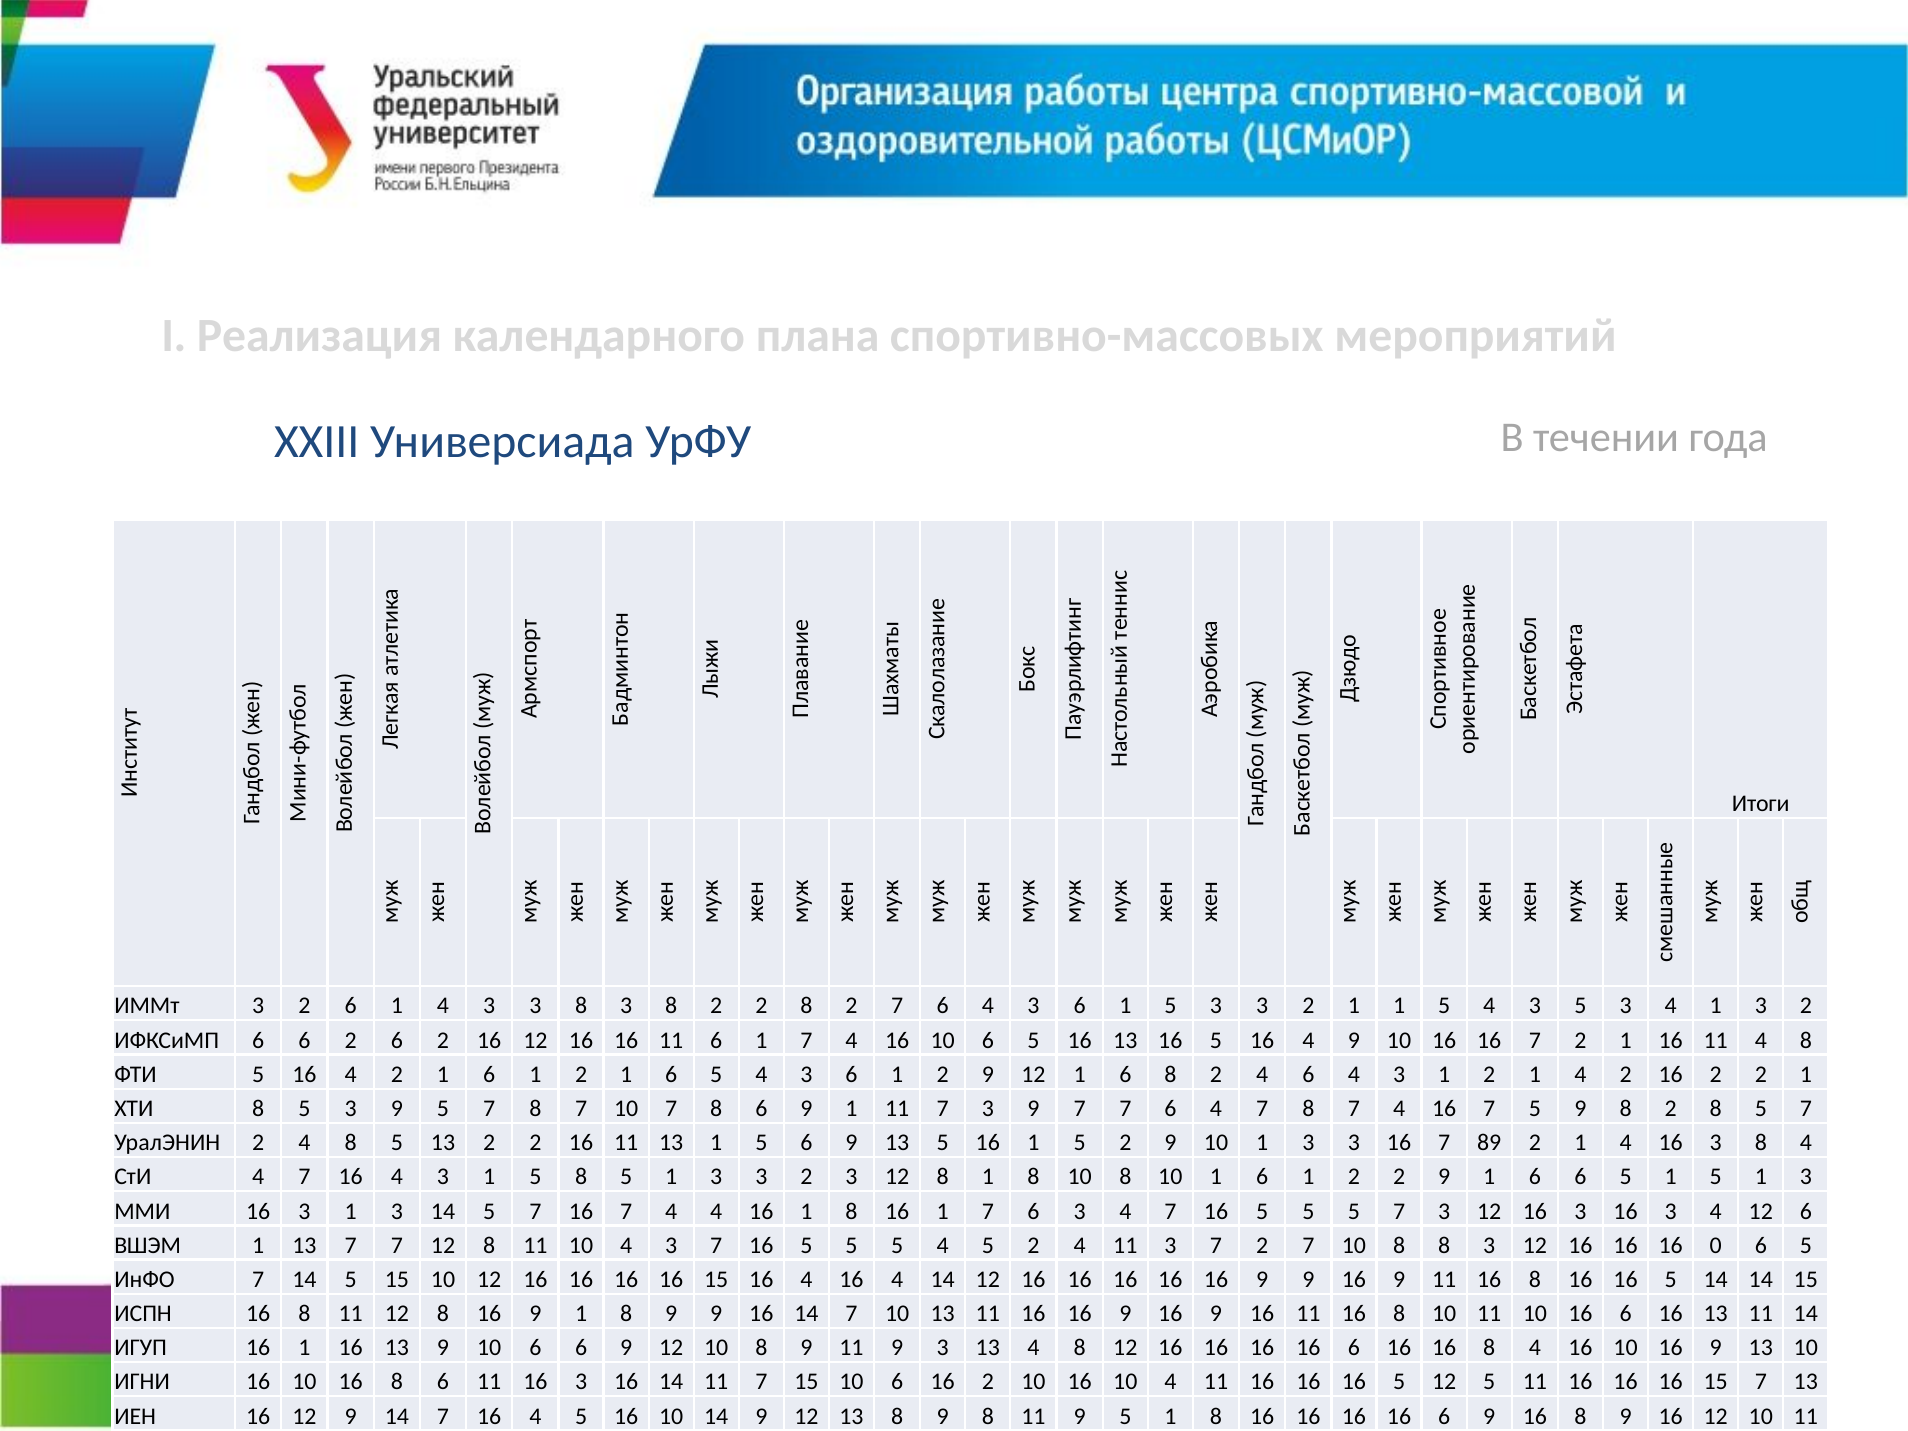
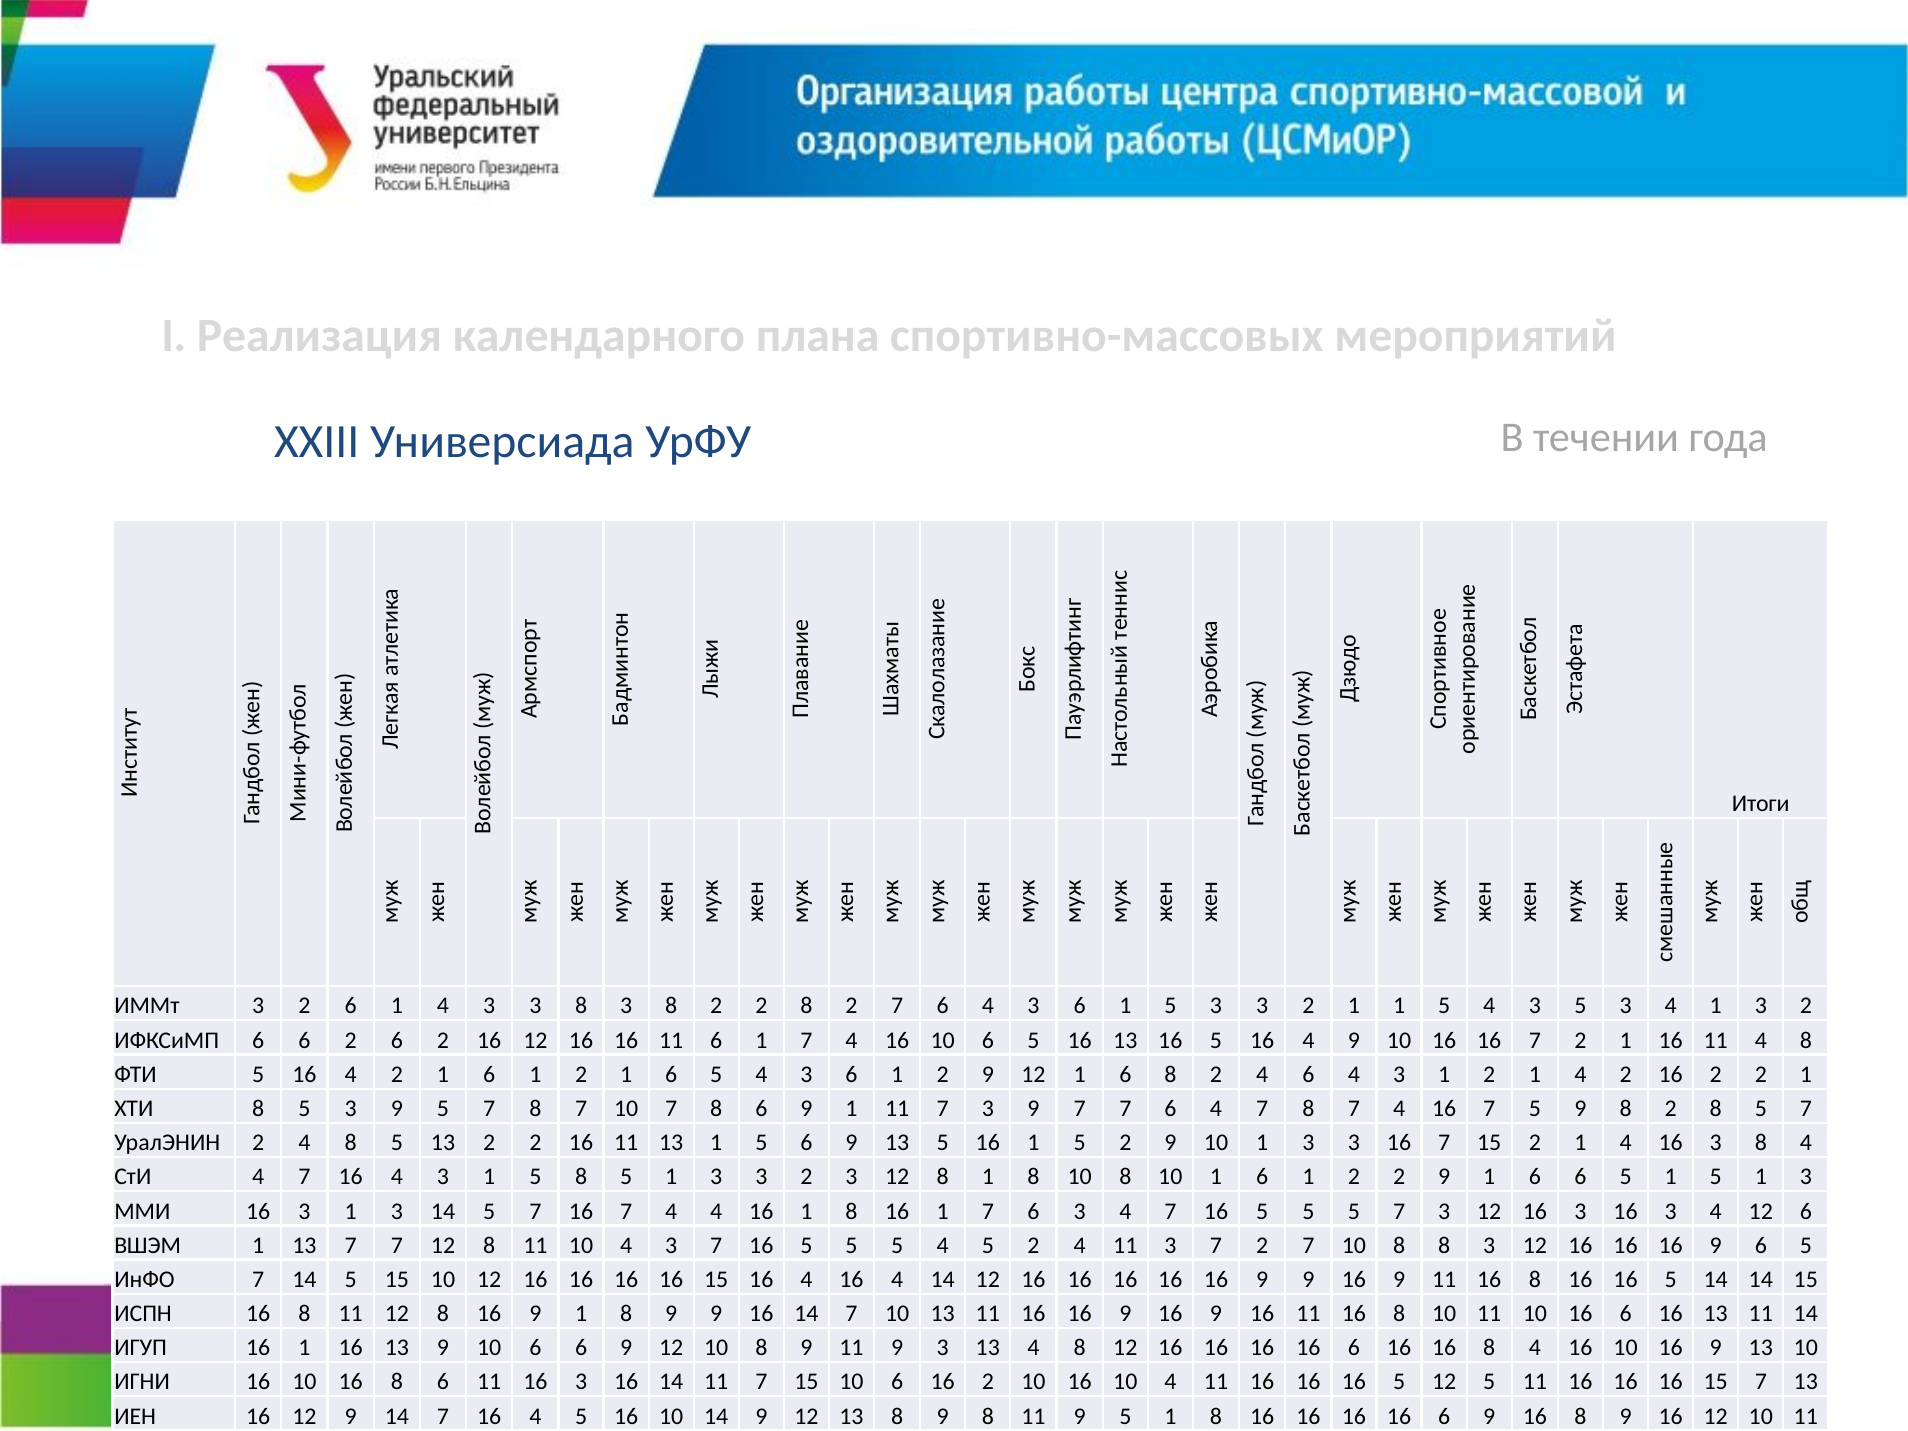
16 7 89: 89 -> 15 (1489, 1143)
0: 0 -> 9 (1716, 1245)
